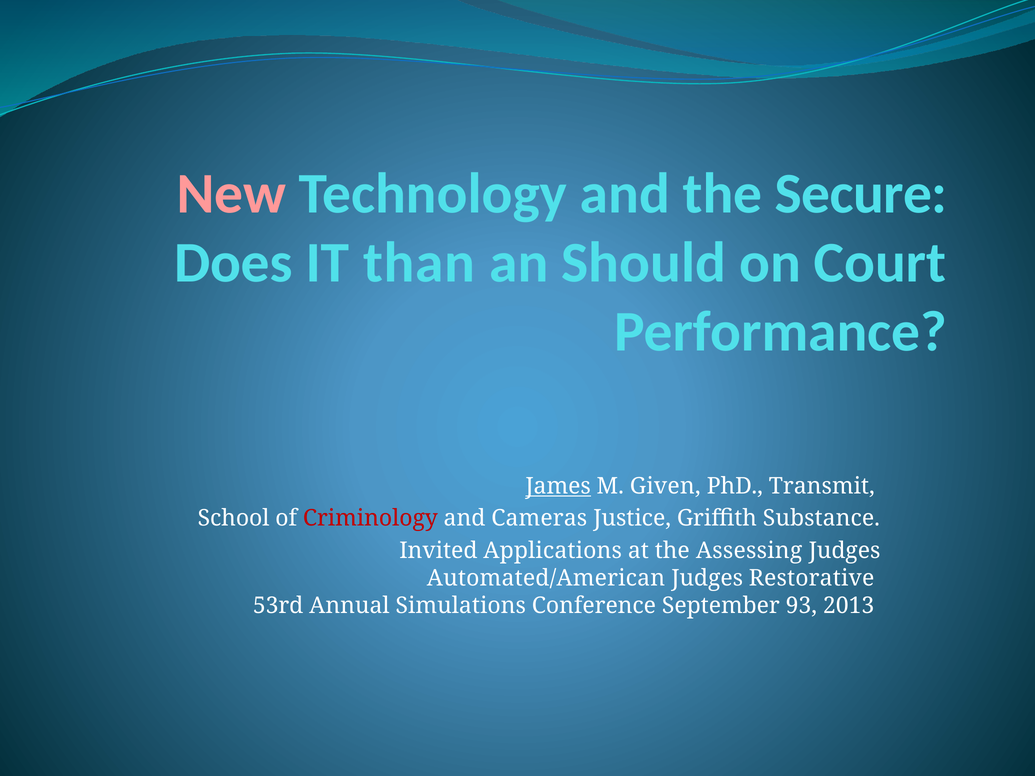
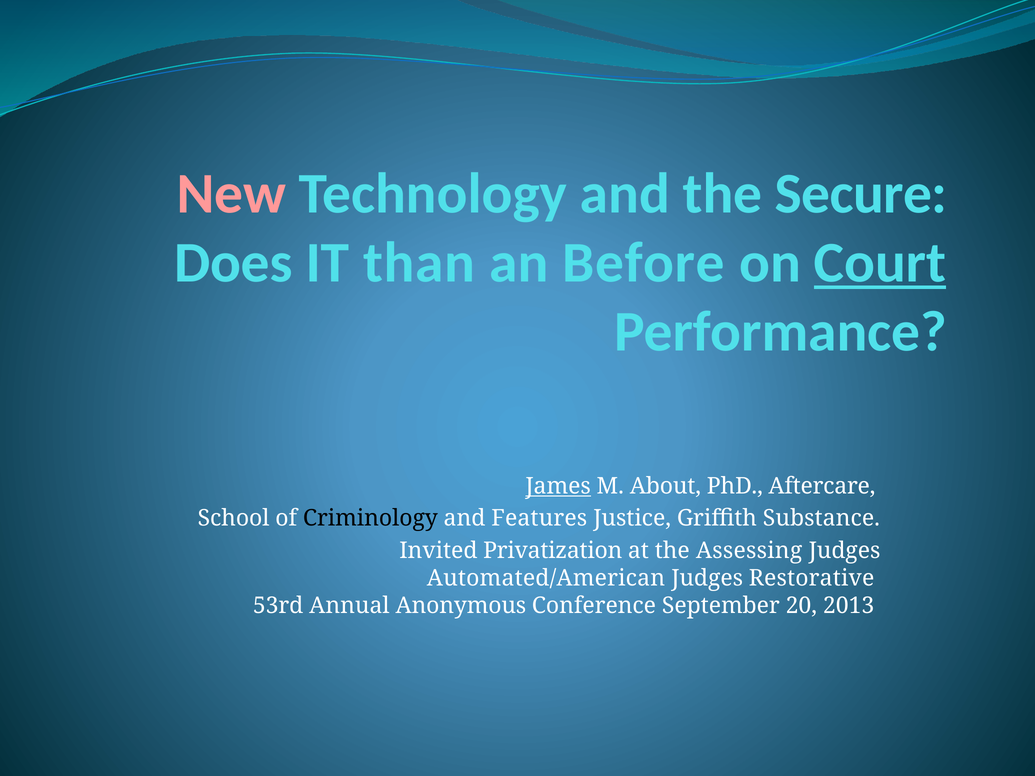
Should: Should -> Before (643, 263)
Court underline: none -> present (880, 263)
Given: Given -> About (665, 486)
Transmit: Transmit -> Aftercare (822, 486)
Criminology colour: red -> black (370, 518)
Cameras: Cameras -> Features (539, 518)
Applications: Applications -> Privatization (553, 551)
Simulations: Simulations -> Anonymous (461, 606)
93: 93 -> 20 (801, 606)
